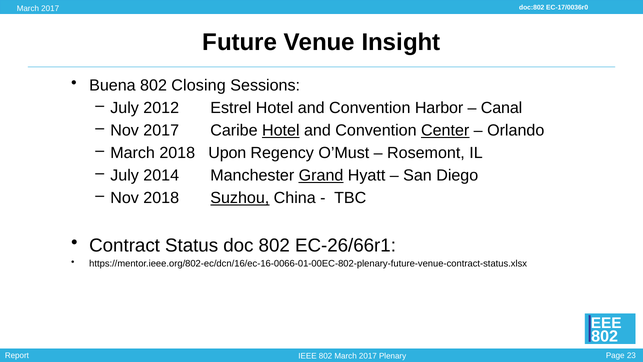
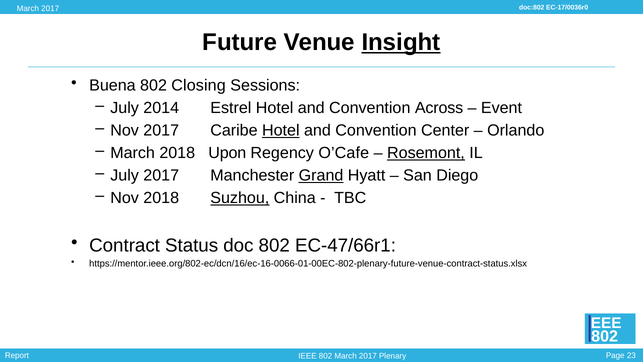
Insight underline: none -> present (401, 42)
2012: 2012 -> 2014 (161, 108)
Harbor: Harbor -> Across (439, 108)
Canal: Canal -> Event (501, 108)
Center underline: present -> none (445, 131)
O’Must: O’Must -> O’Cafe (344, 153)
Rosemont underline: none -> present (426, 153)
July 2014: 2014 -> 2017 (161, 176)
EC-26/66r1: EC-26/66r1 -> EC-47/66r1 (346, 245)
